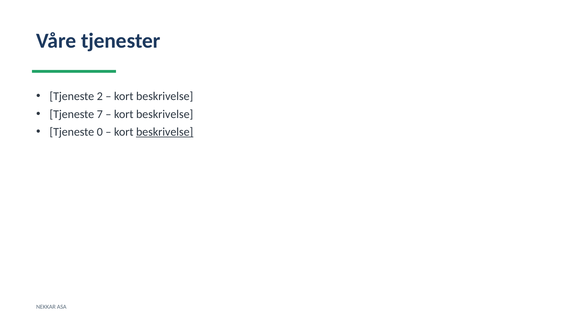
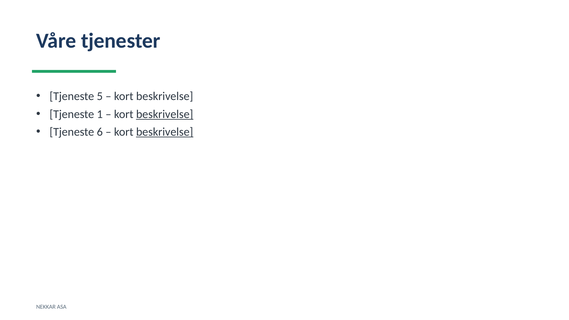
2: 2 -> 5 (100, 96)
7: 7 -> 1 (100, 114)
beskrivelse underline: none -> present (165, 114)
0: 0 -> 6 (100, 132)
